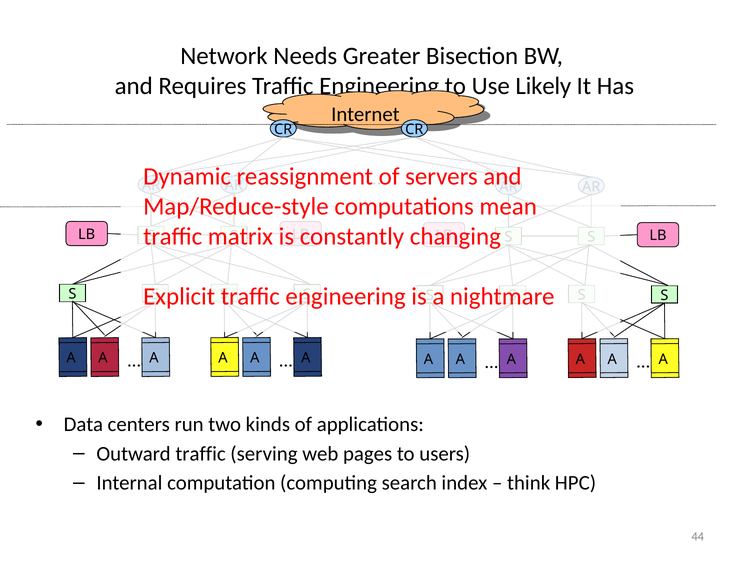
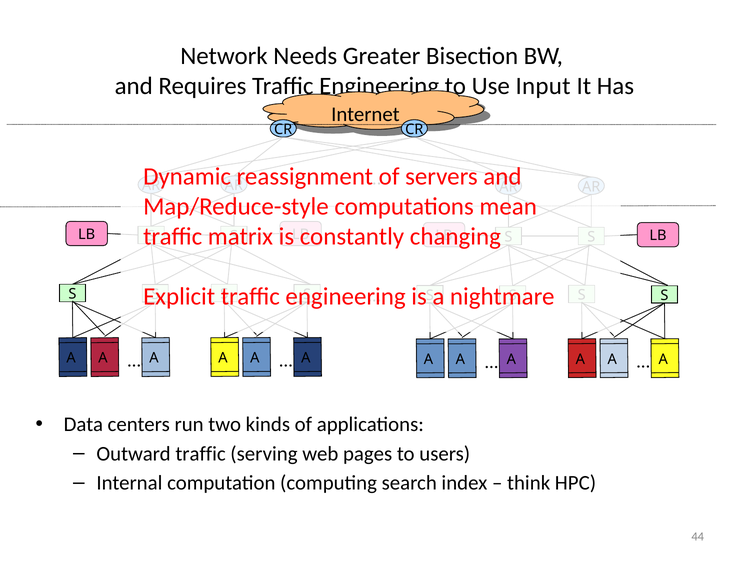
Likely: Likely -> Input (543, 86)
